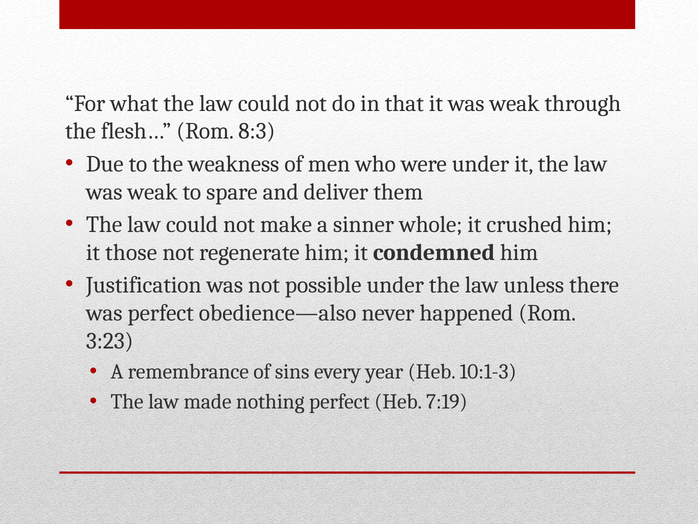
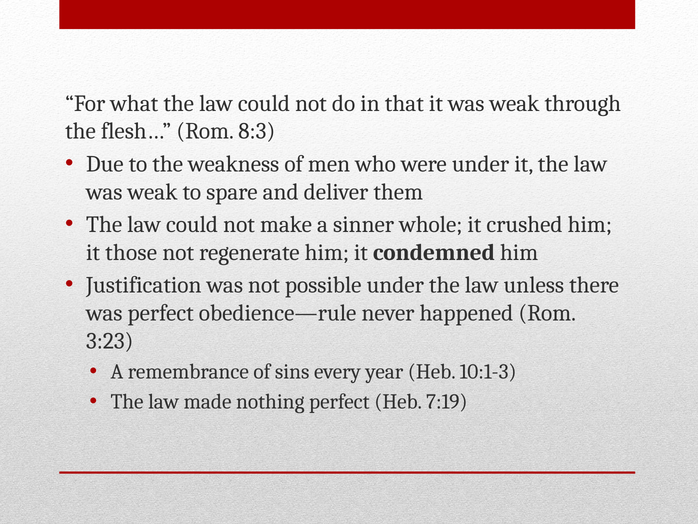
obedience—also: obedience—also -> obedience—rule (278, 313)
